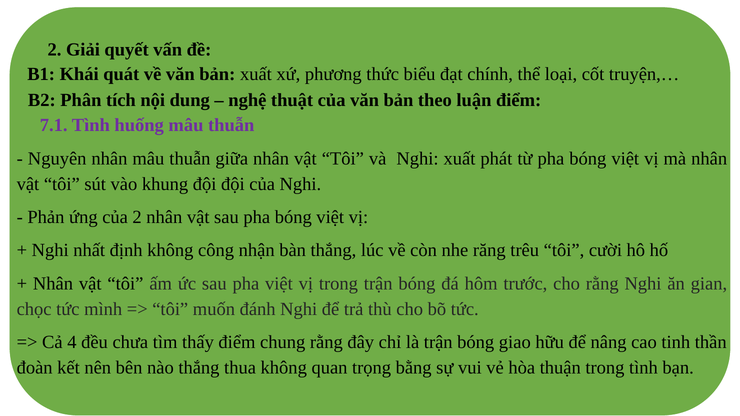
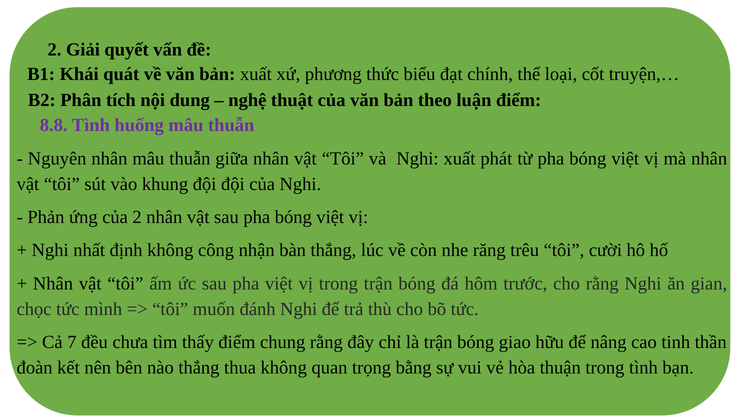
7.1: 7.1 -> 8.8 (54, 125)
4: 4 -> 7 (72, 343)
